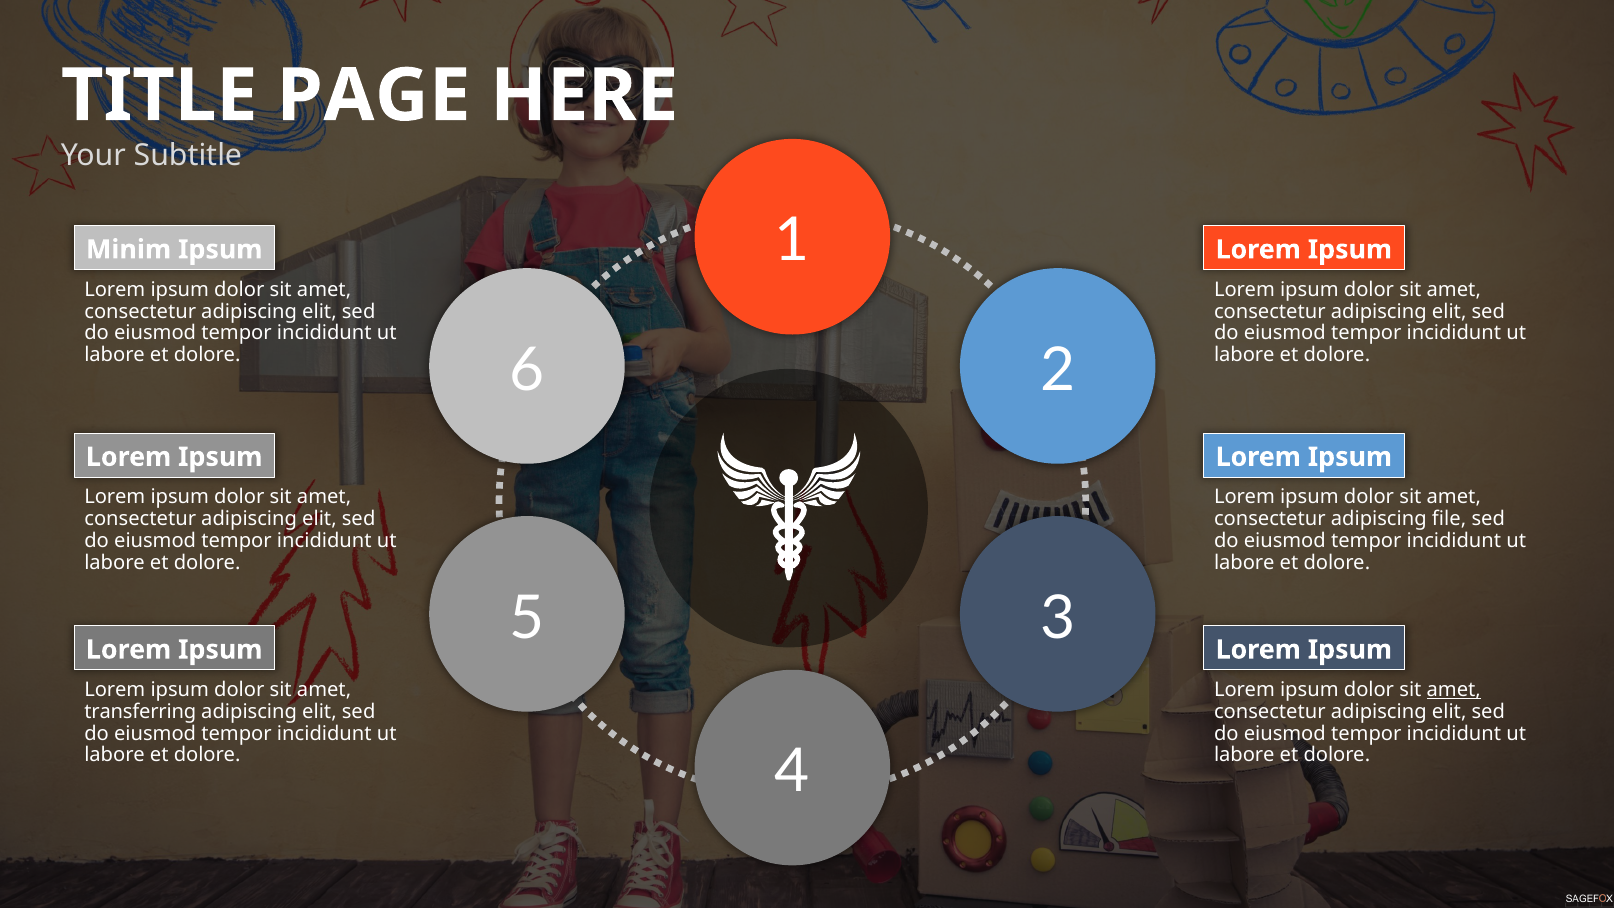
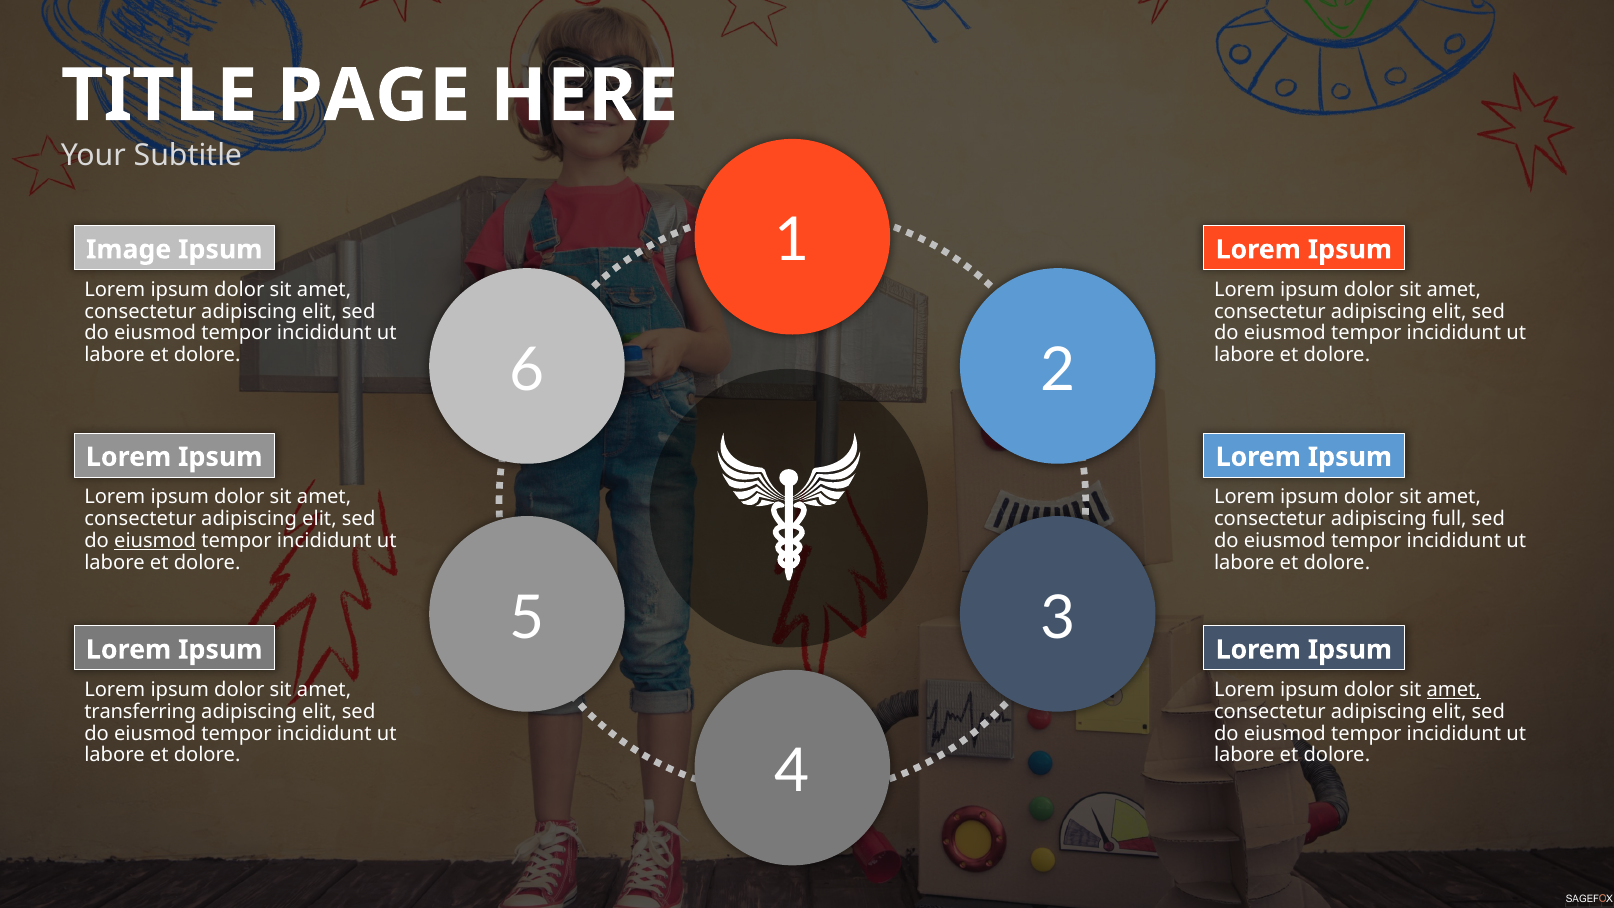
Minim: Minim -> Image (129, 250)
file: file -> full (1449, 519)
eiusmod underline: none -> present (155, 541)
